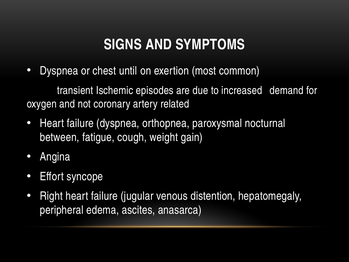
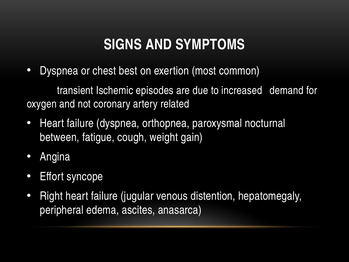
until: until -> best (128, 71)
